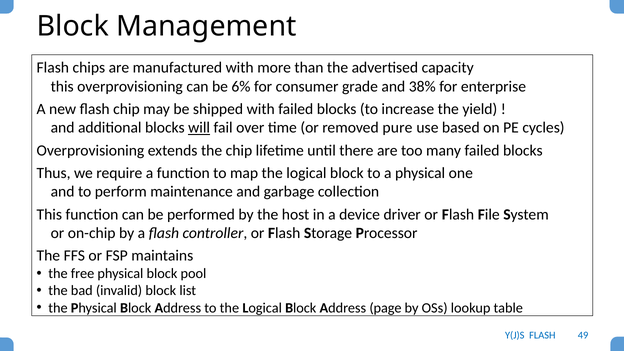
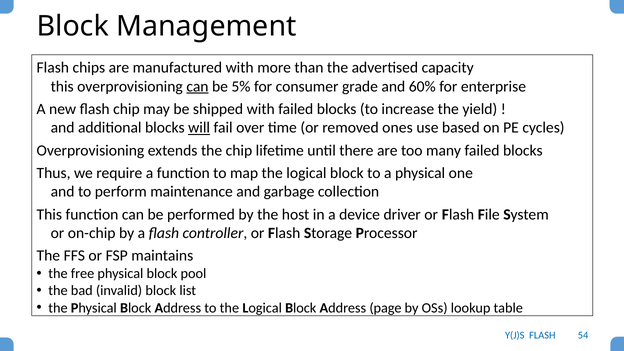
can underline: none -> present (197, 86)
6%: 6% -> 5% (241, 86)
38%: 38% -> 60% (422, 86)
pure: pure -> ones (398, 128)
49: 49 -> 54 (583, 335)
